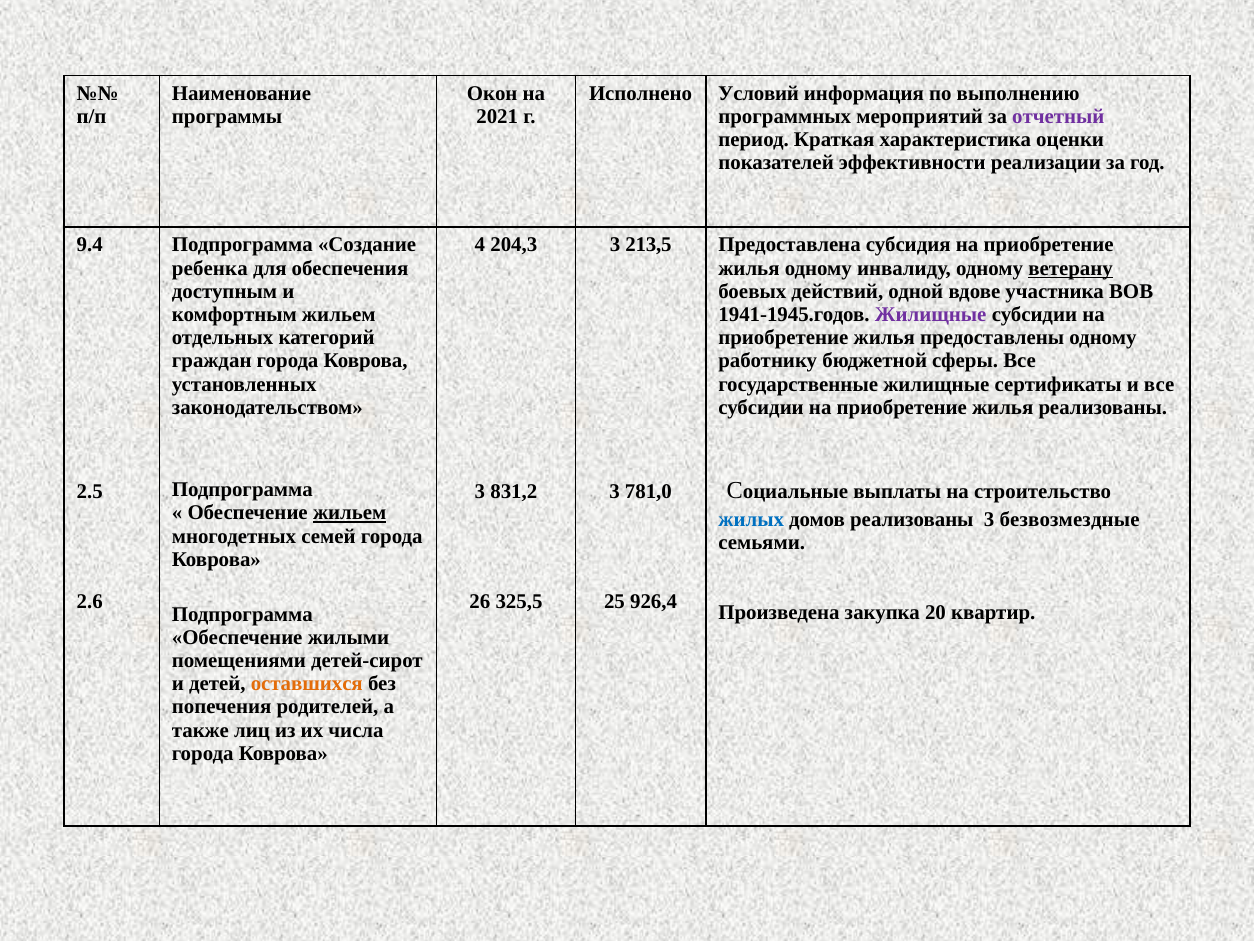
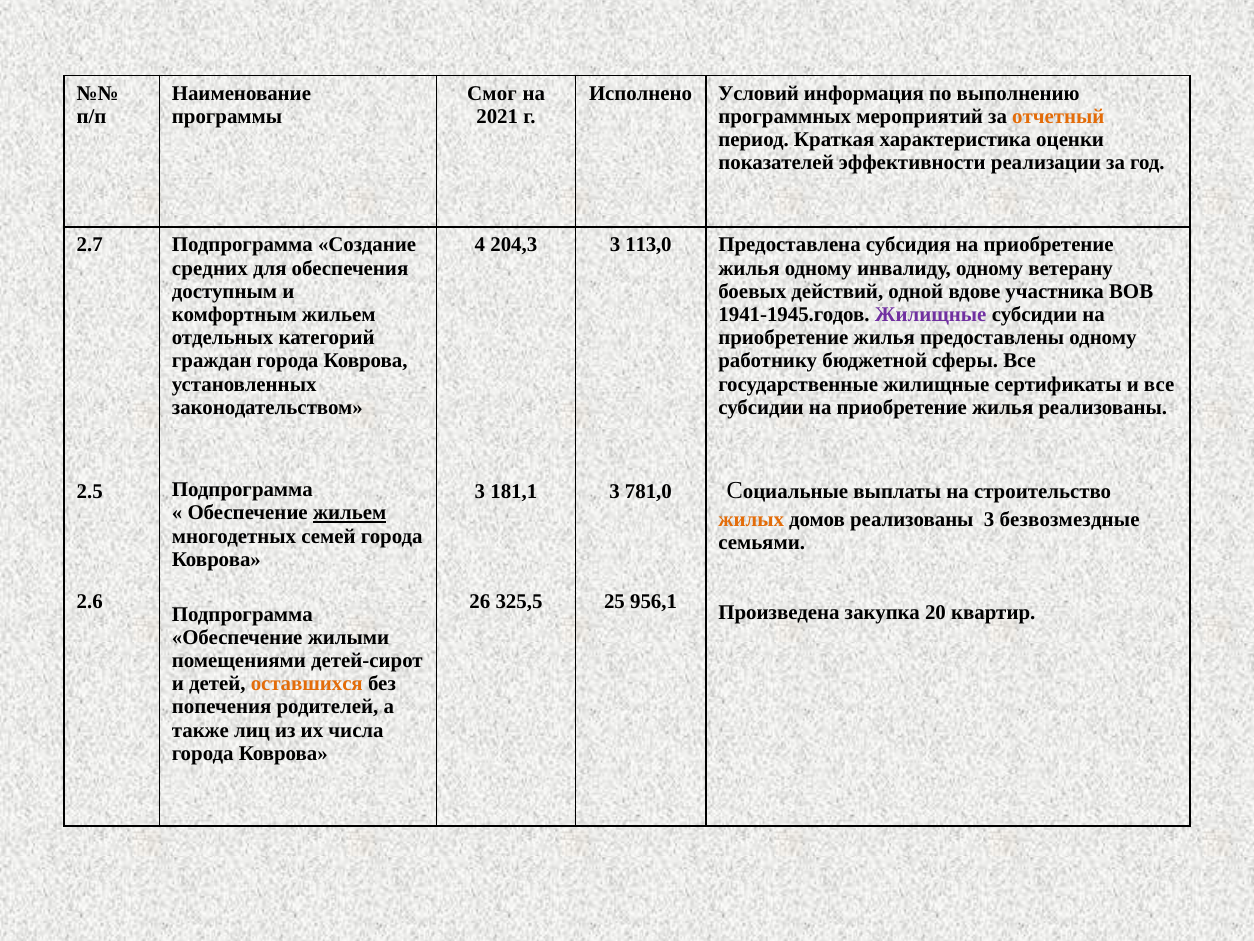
Окон: Окон -> Смог (492, 93)
отчетный colour: purple -> orange (1058, 116)
9.4: 9.4 -> 2.7 (90, 245)
213,5: 213,5 -> 113,0 (649, 245)
ребенка: ребенка -> средних (210, 268)
ветерану underline: present -> none (1071, 268)
831,2: 831,2 -> 181,1 (514, 491)
жилых colour: blue -> orange (751, 520)
926,4: 926,4 -> 956,1 (654, 601)
